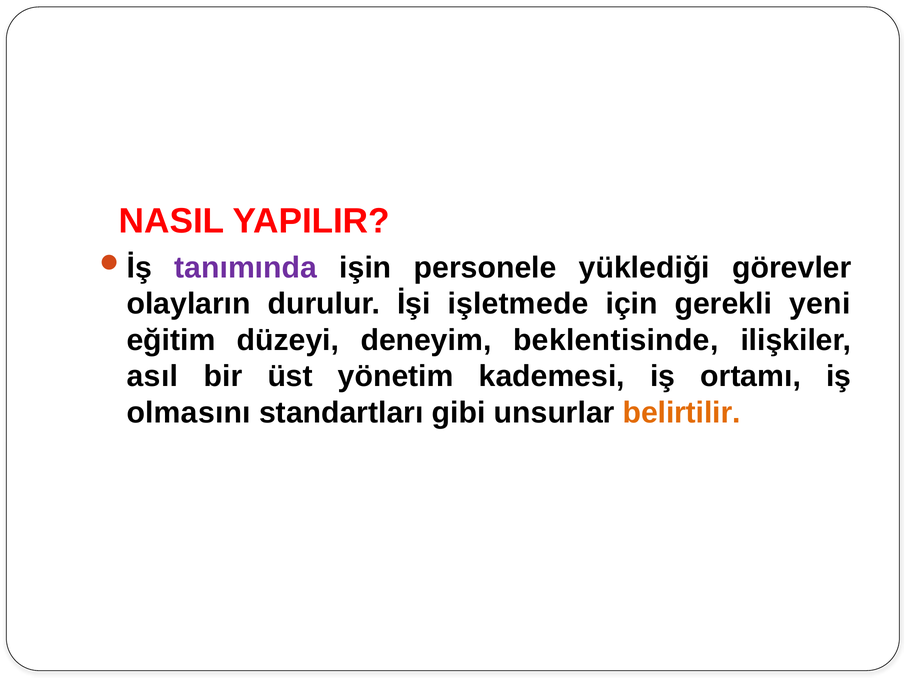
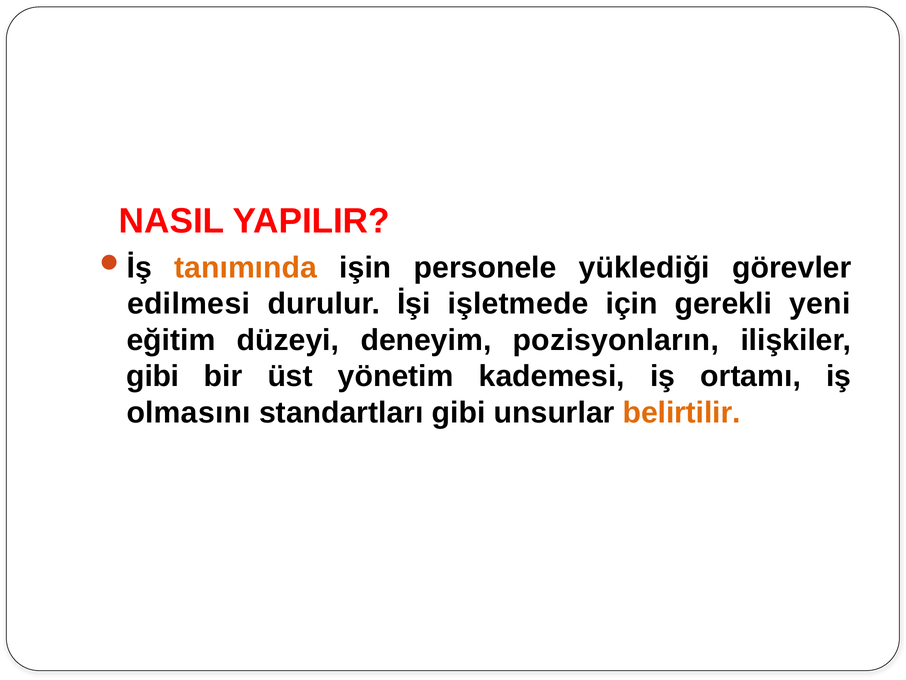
tanımında colour: purple -> orange (246, 267)
olayların: olayların -> edilmesi (189, 304)
beklentisinde: beklentisinde -> pozisyonların (616, 340)
asıl: asıl -> gibi (153, 376)
